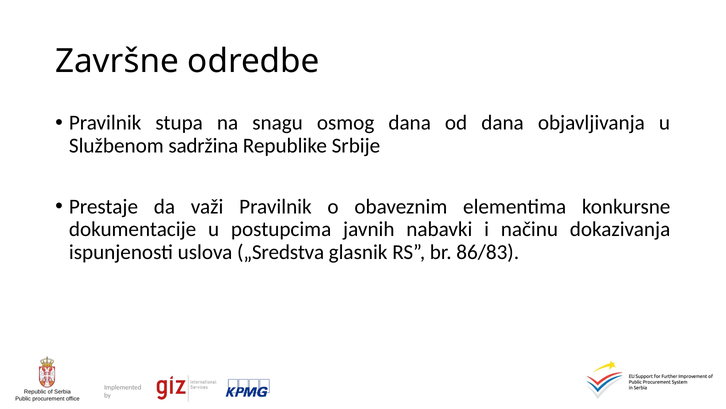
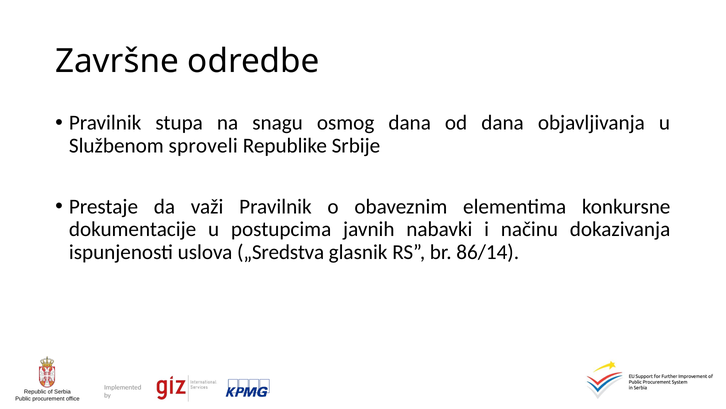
sadržina: sadržina -> sproveli (203, 146)
86/83: 86/83 -> 86/14 (488, 252)
